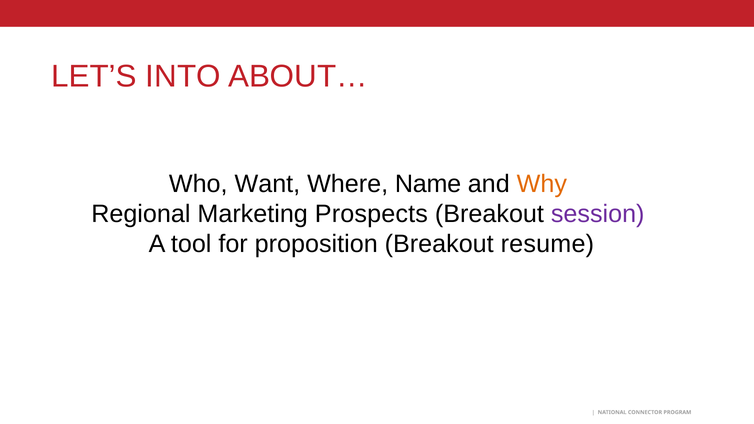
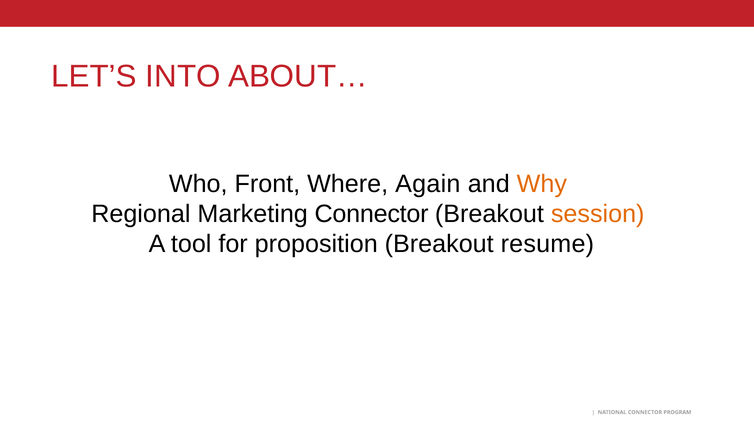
Want: Want -> Front (267, 184)
Name: Name -> Again (428, 184)
Marketing Prospects: Prospects -> Connector (372, 214)
session colour: purple -> orange (598, 214)
